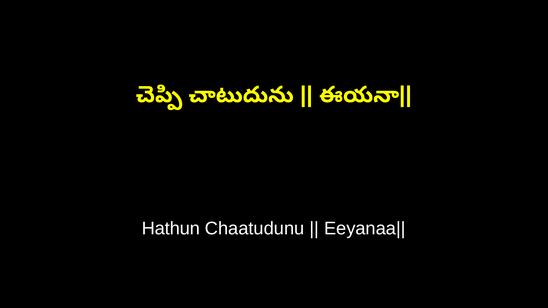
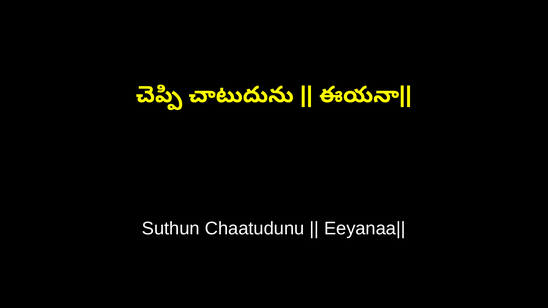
Hathun: Hathun -> Suthun (171, 229)
